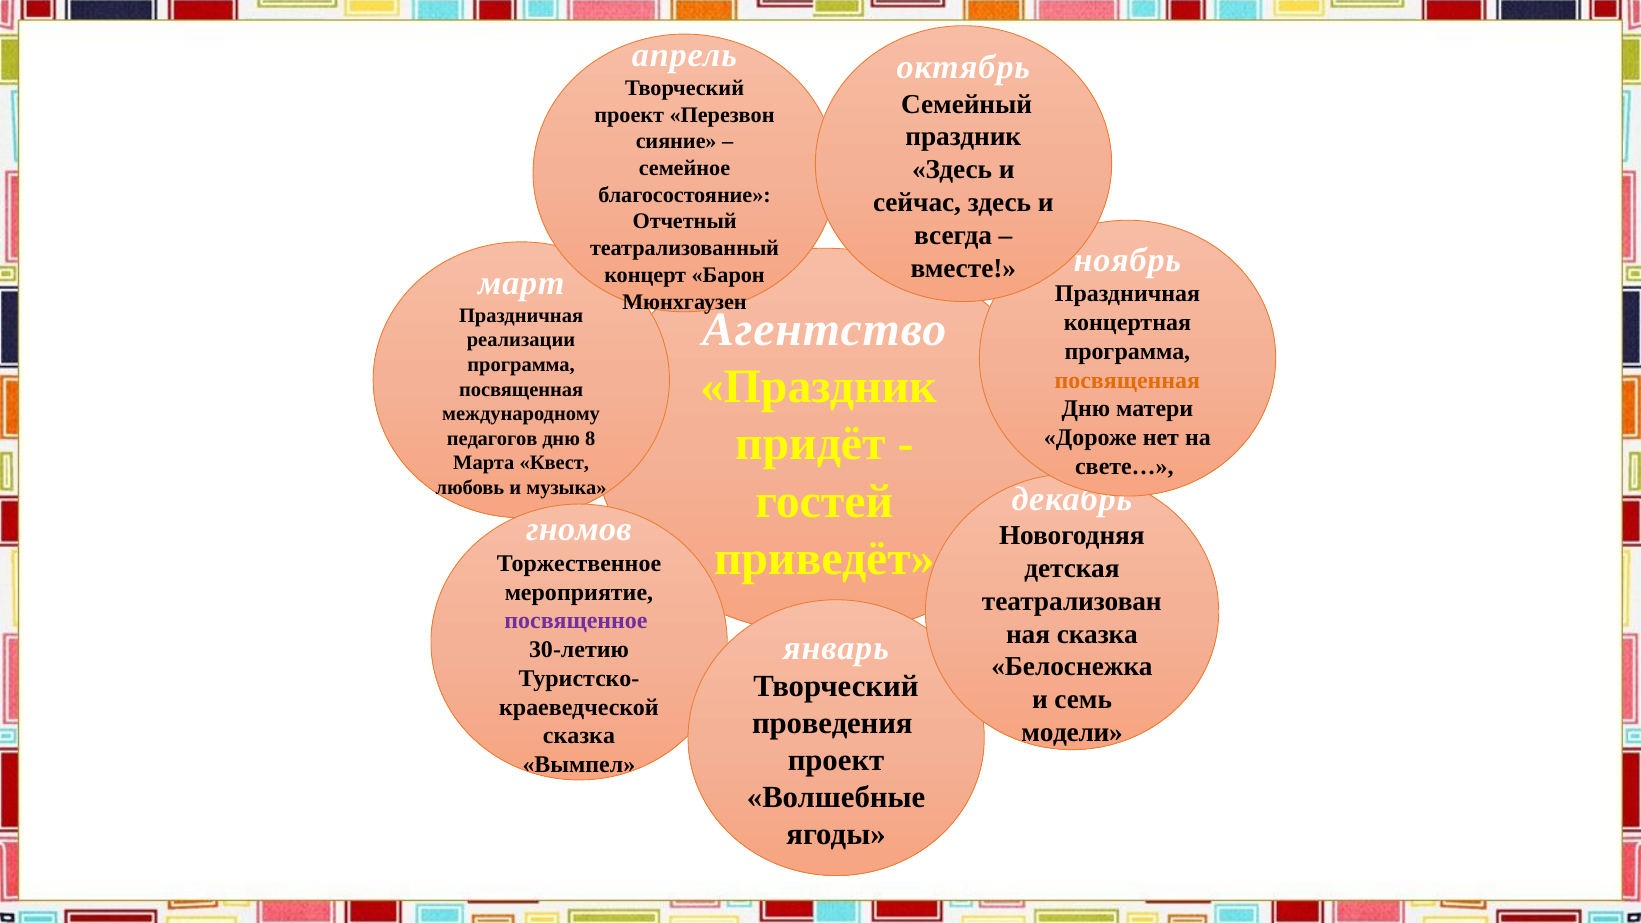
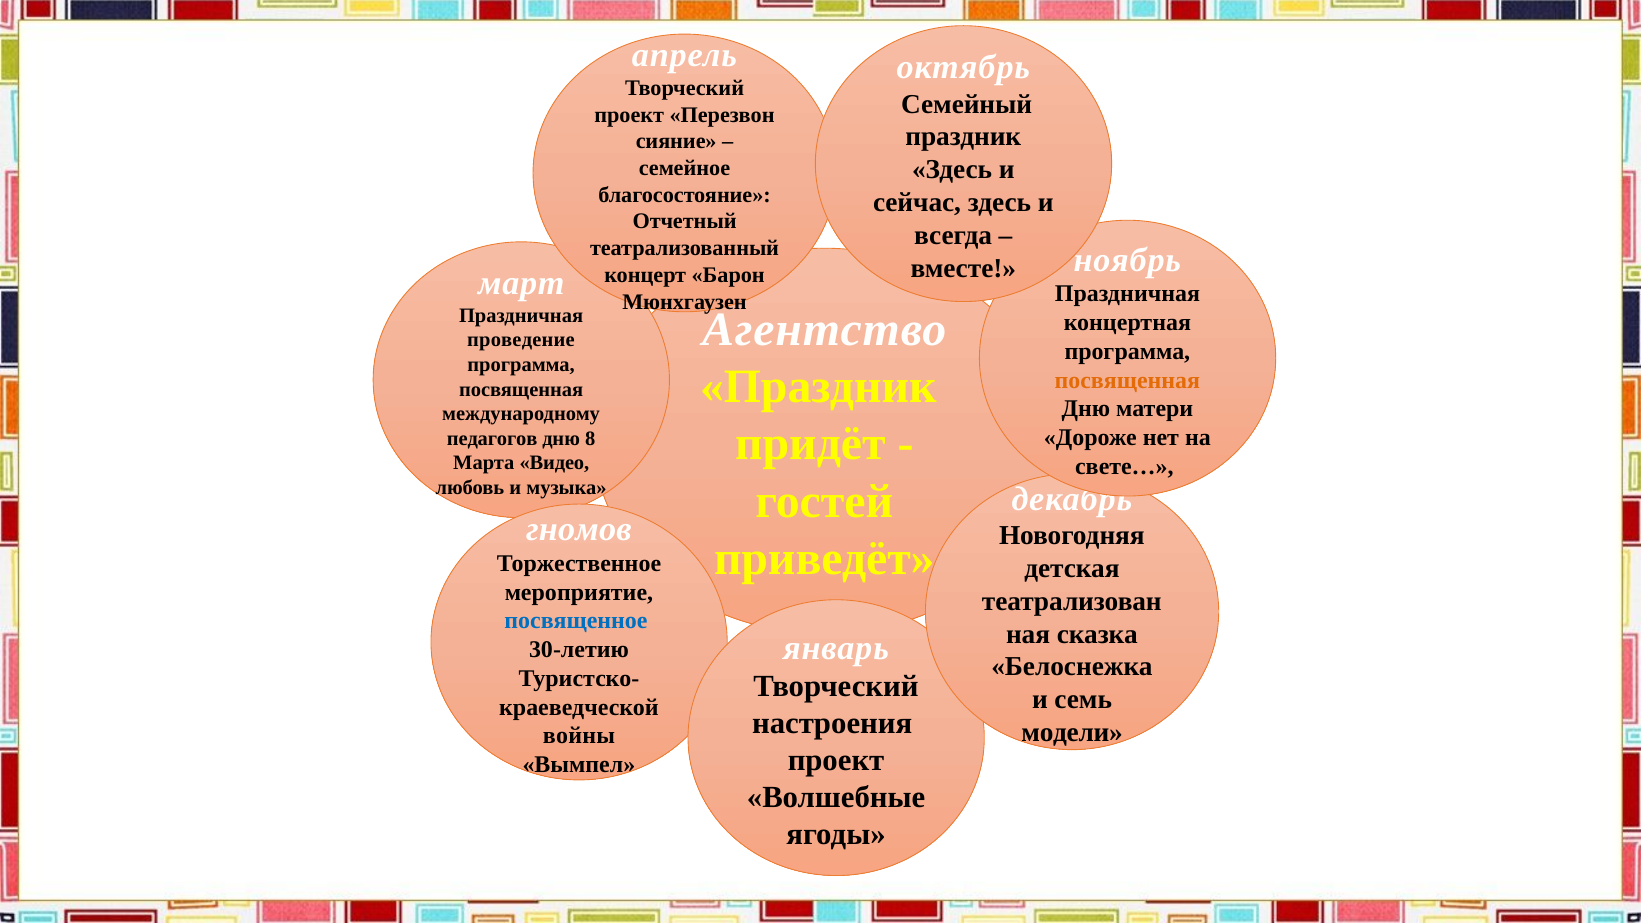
реализации: реализации -> проведение (521, 340)
Квест: Квест -> Видео (554, 463)
посвященное colour: purple -> blue (576, 621)
проведения: проведения -> настроения (832, 723)
сказка: сказка -> войны (579, 736)
